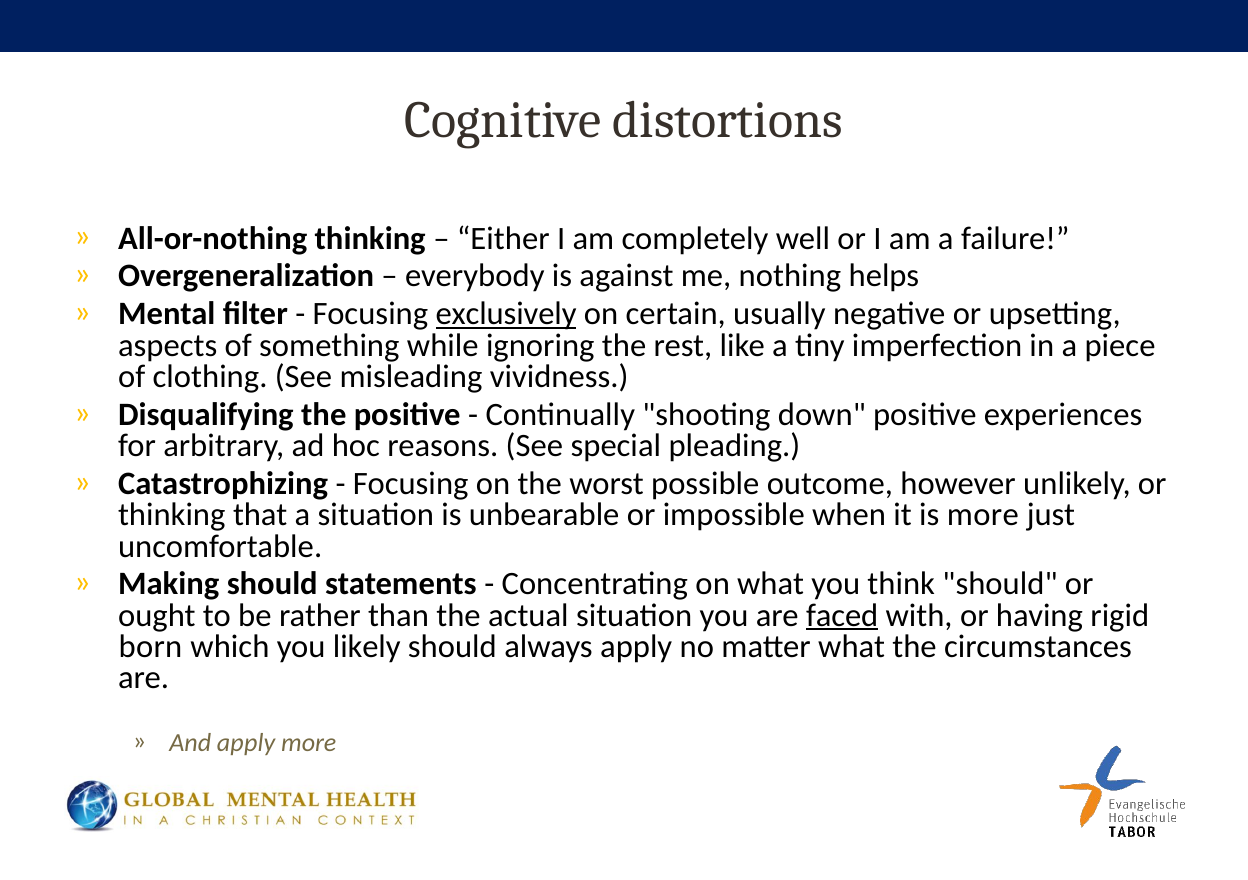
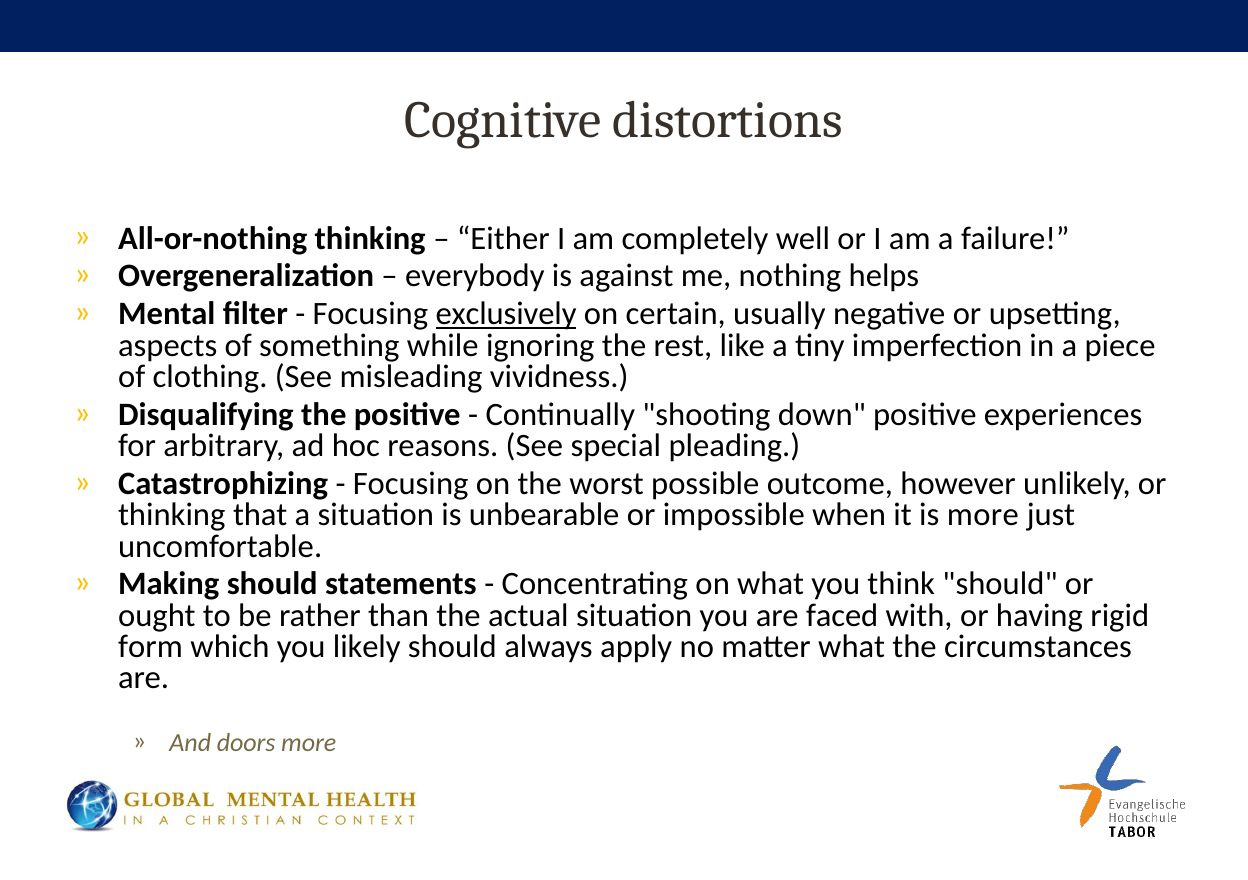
faced underline: present -> none (842, 616)
born: born -> form (151, 647)
And apply: apply -> doors (246, 743)
